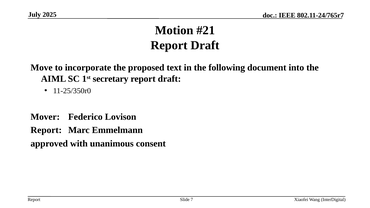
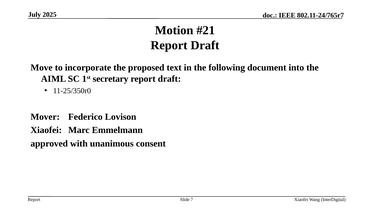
Report: Report -> Xiaofei (46, 130)
